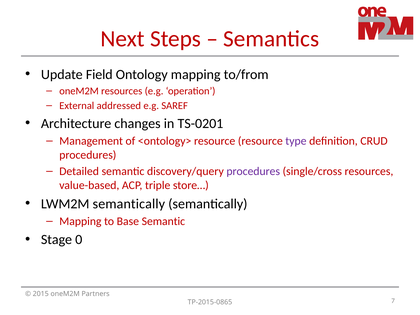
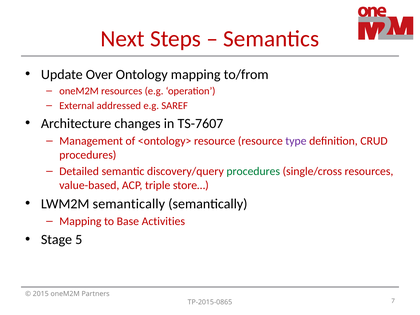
Field: Field -> Over (99, 74)
TS-0201: TS-0201 -> TS-7607 (200, 123)
procedures colour: purple -> green (253, 171)
Base Semantic: Semantic -> Activities (163, 221)
0: 0 -> 5 (79, 240)
